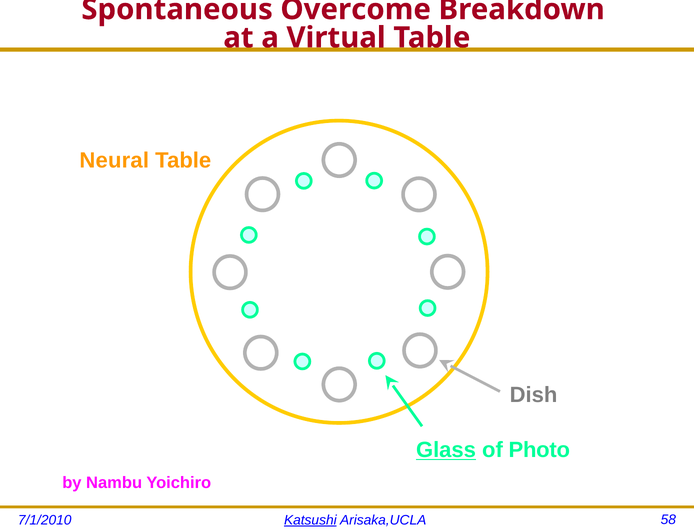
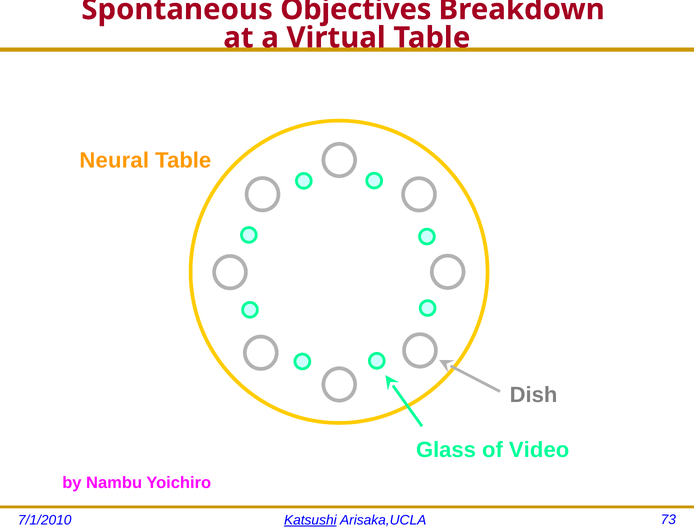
Overcome: Overcome -> Objectives (356, 9)
Glass underline: present -> none (446, 450)
Photo: Photo -> Video (539, 450)
58: 58 -> 73 (668, 519)
